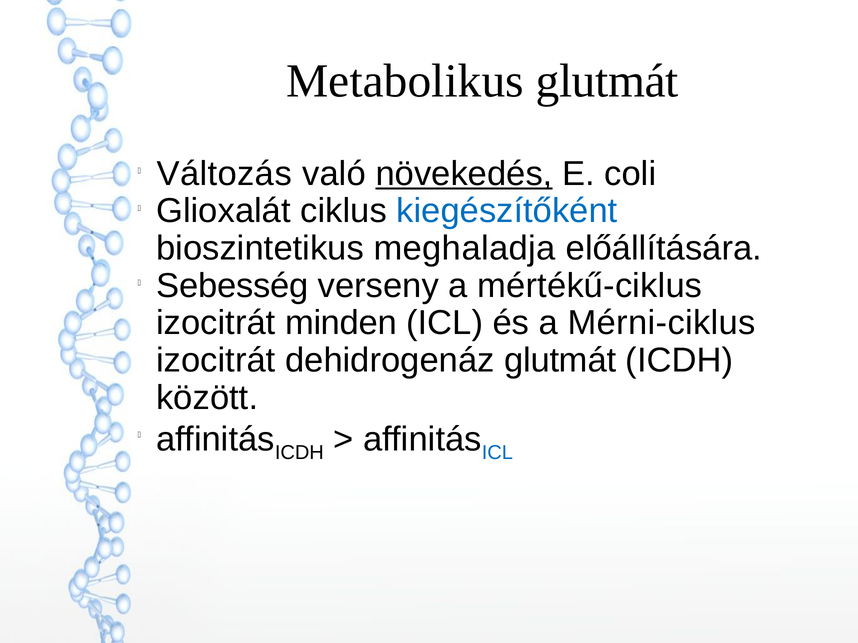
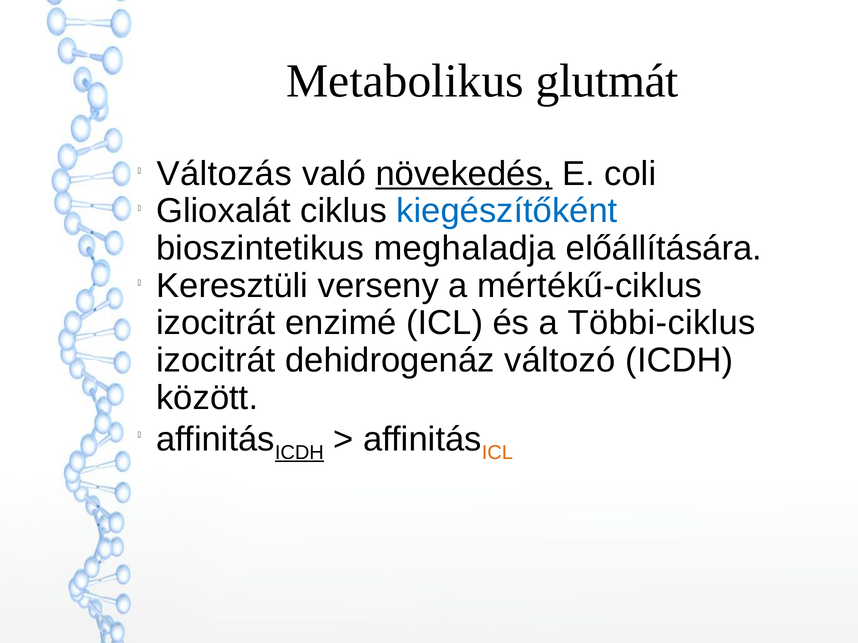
Sebesség: Sebesség -> Keresztüli (232, 286)
minden: minden -> enzimé (341, 323)
Mérni-ciklus: Mérni-ciklus -> Többi-ciklus (662, 323)
dehidrogenáz glutmát: glutmát -> változó (560, 361)
ICDH underline: none -> present (299, 453)
ICL colour: blue -> orange (497, 453)
